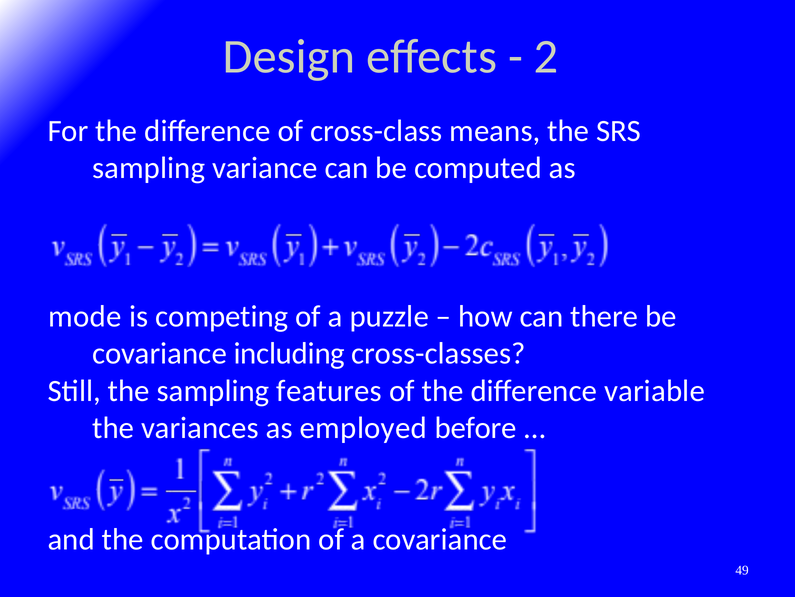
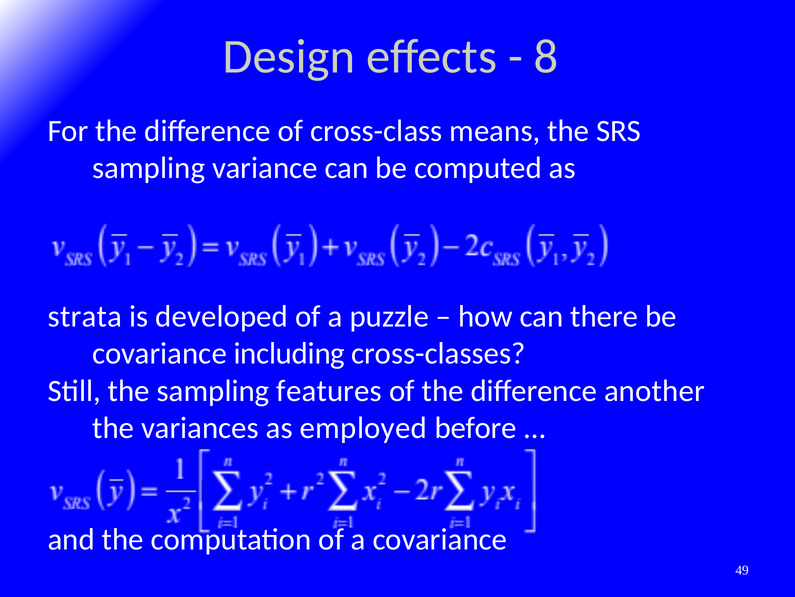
2: 2 -> 8 (546, 56)
mode: mode -> strata (85, 316)
competing: competing -> developed (222, 316)
variable: variable -> another (654, 390)
